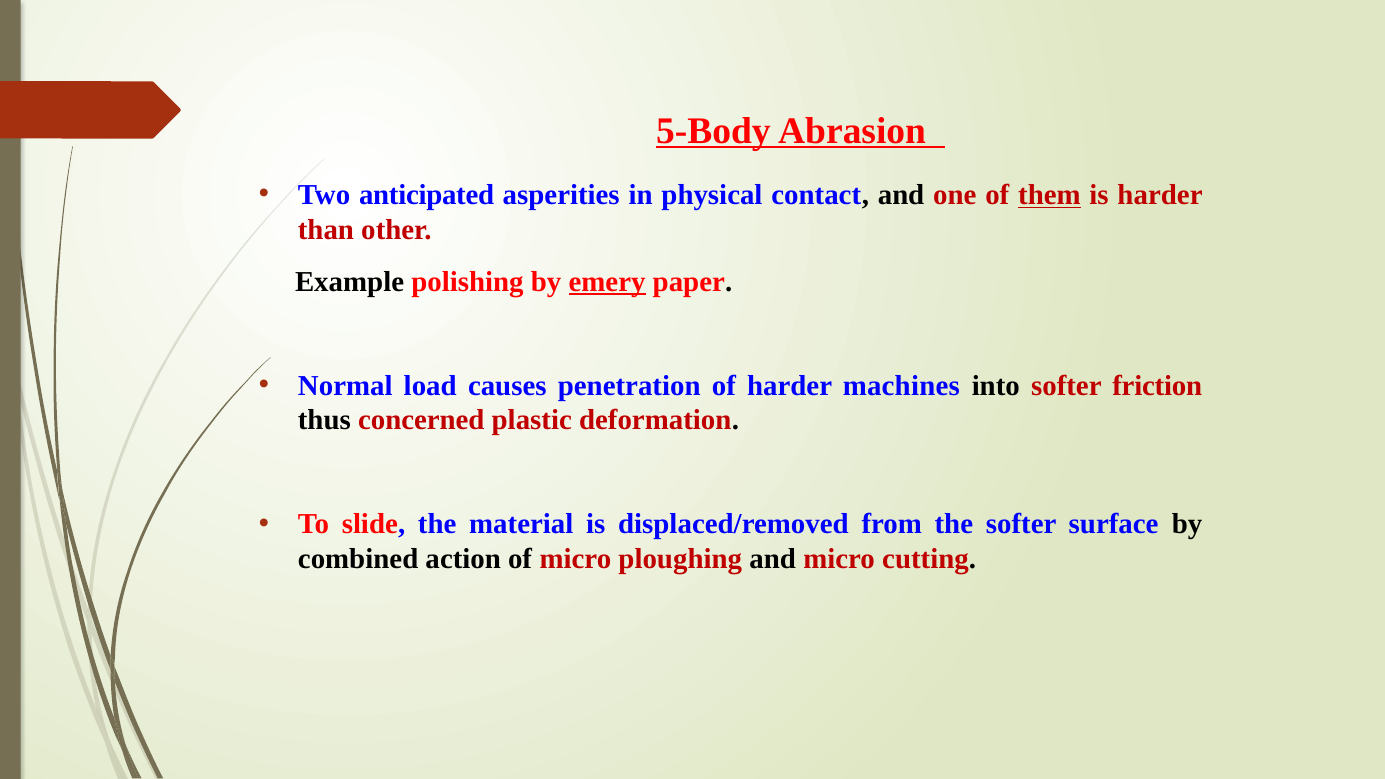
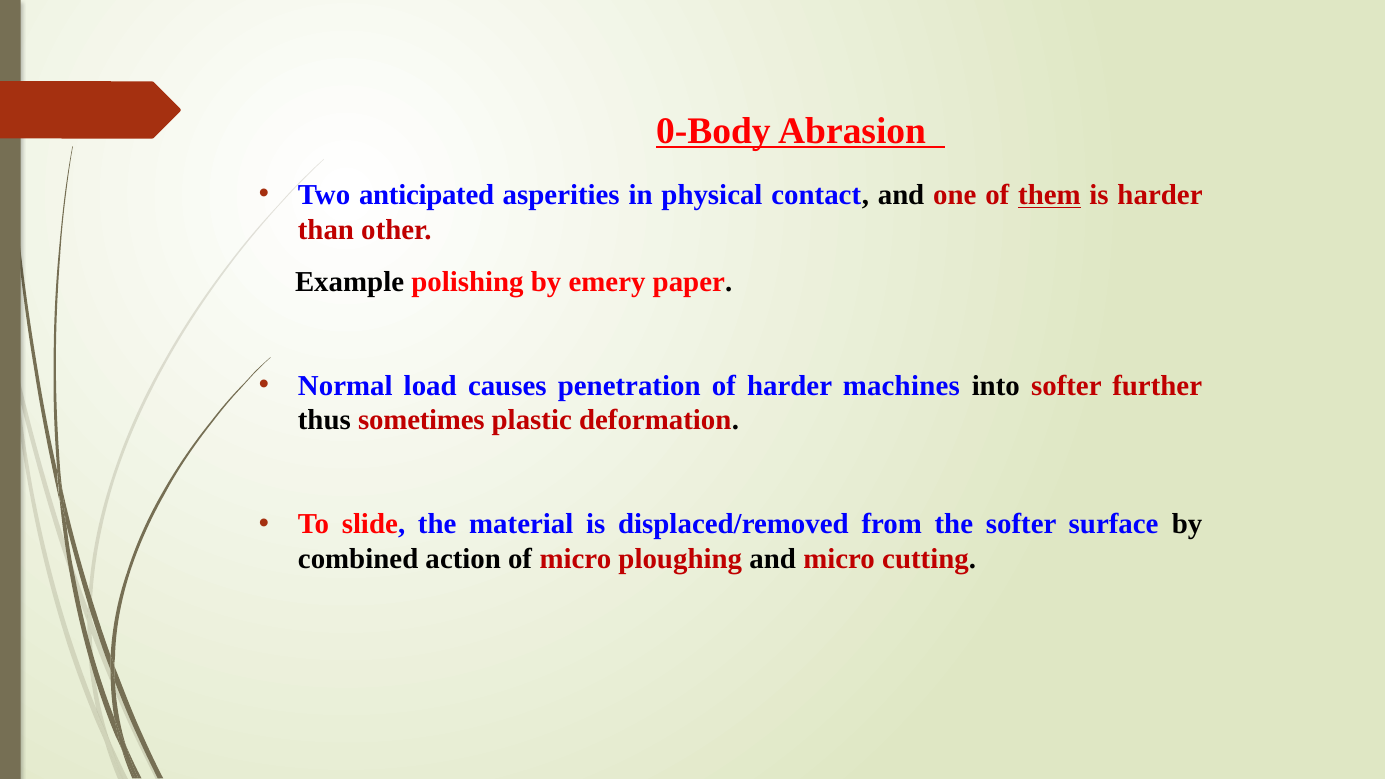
5-Body: 5-Body -> 0-Body (713, 131)
emery underline: present -> none (607, 282)
friction: friction -> further (1157, 386)
concerned: concerned -> sometimes (421, 420)
